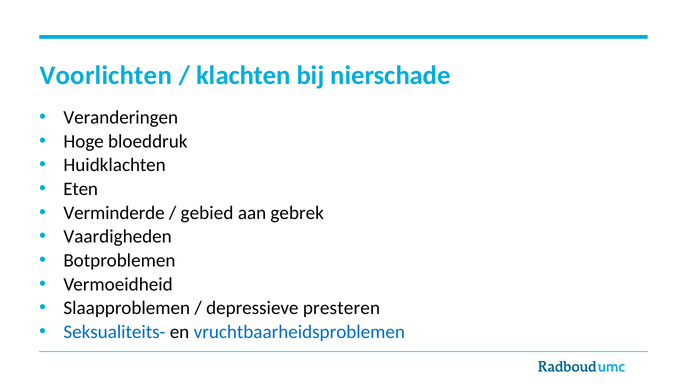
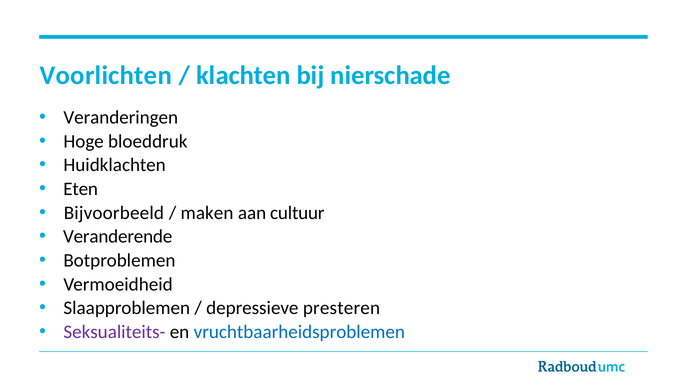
Verminderde: Verminderde -> Bijvoorbeeld (114, 213)
gebied: gebied -> maken (207, 213)
gebrek: gebrek -> cultuur (297, 213)
Vaardigheden: Vaardigheden -> Veranderende (118, 237)
Seksualiteits- colour: blue -> purple (114, 332)
